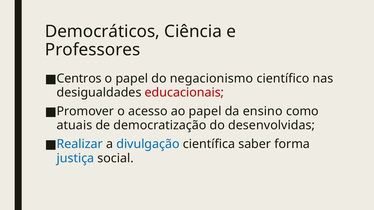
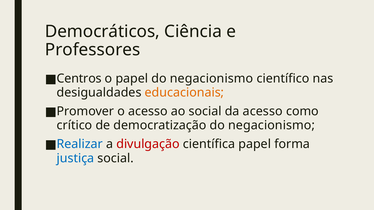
educacionais colour: red -> orange (184, 93)
ao papel: papel -> social (205, 112)
da ensino: ensino -> acesso (263, 112)
atuais: atuais -> crítico (74, 126)
democratização do desenvolvidas: desenvolvidas -> negacionismo (272, 126)
divulgação colour: blue -> red (148, 144)
científica saber: saber -> papel (255, 144)
